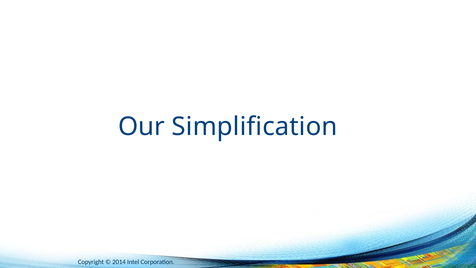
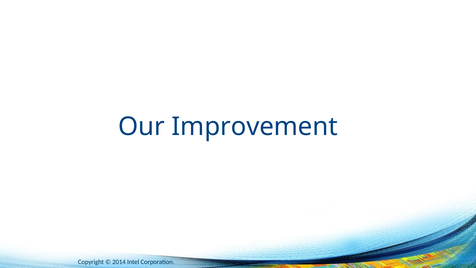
Simplification: Simplification -> Improvement (255, 127)
